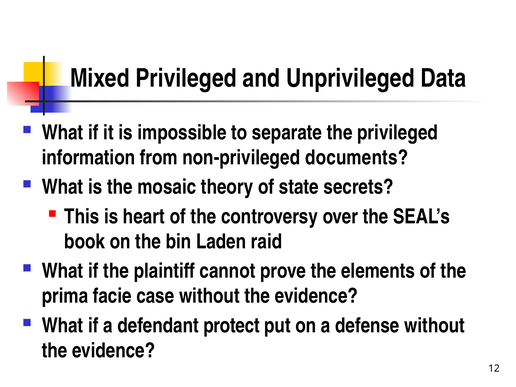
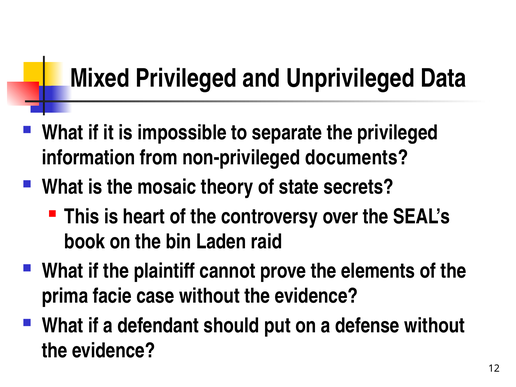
protect: protect -> should (232, 326)
